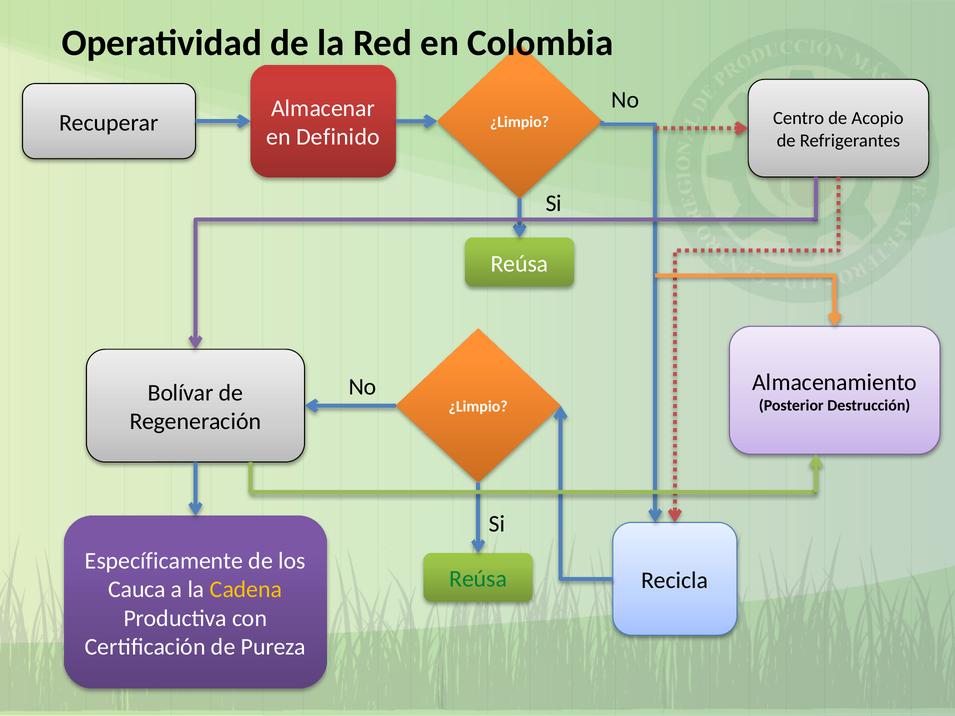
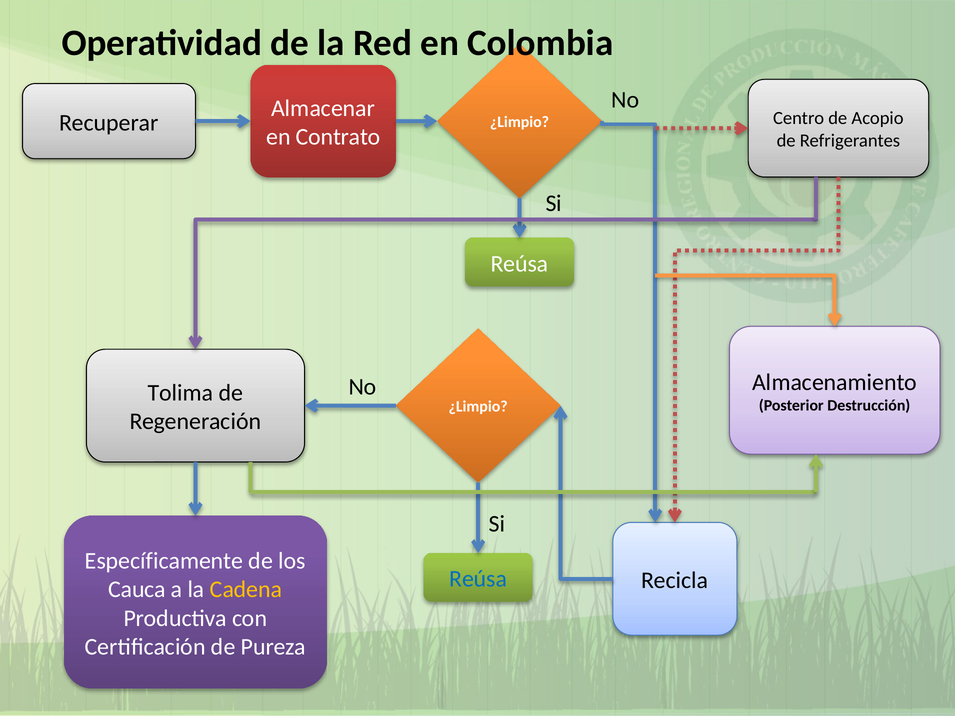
Definido: Definido -> Contrato (338, 137)
Bolívar: Bolívar -> Tolima (181, 393)
Reúsa colour: green -> blue (478, 579)
